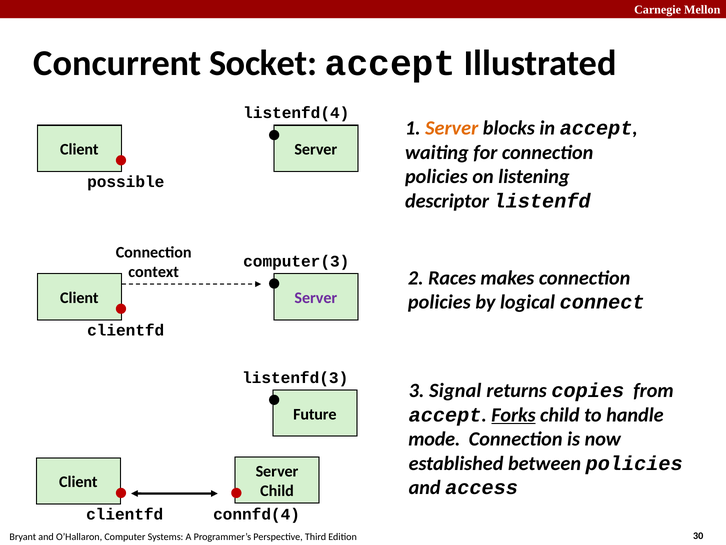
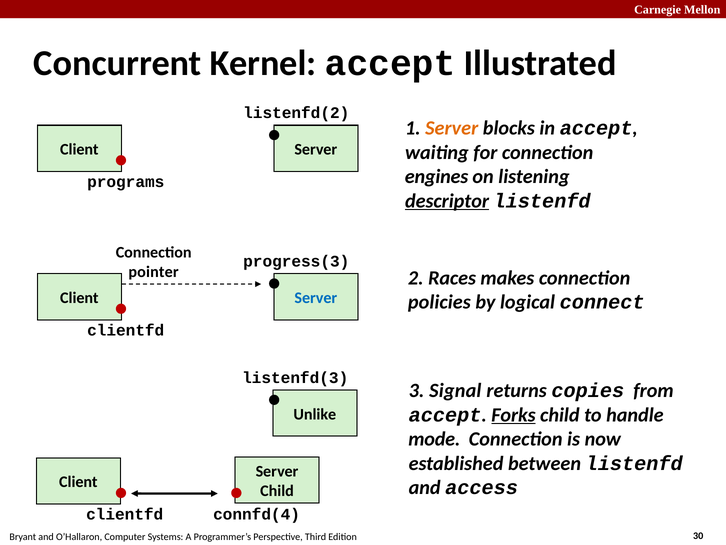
Socket: Socket -> Kernel (263, 63)
listenfd(4: listenfd(4 -> listenfd(2 (296, 113)
policies: policies -> engines (437, 176)
possible: possible -> programs (126, 182)
descriptor underline: none -> present (447, 201)
computer(3: computer(3 -> progress(3 (296, 261)
context: context -> pointer (154, 271)
Server colour: purple -> blue (316, 298)
Future: Future -> Unlike (315, 414)
between policies: policies -> listenfd (634, 463)
